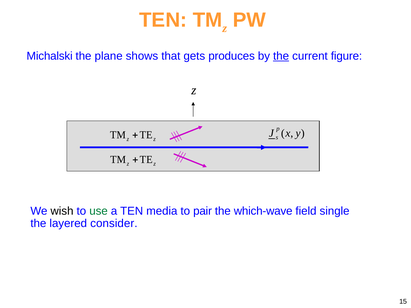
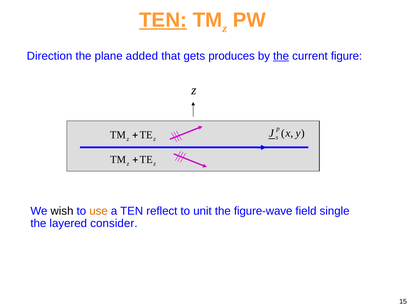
TEN underline: none -> present (163, 20)
Michalski: Michalski -> Direction (50, 56)
shows: shows -> added (142, 56)
use colour: green -> orange (99, 211)
media: media -> reflect (162, 211)
pair: pair -> unit (202, 211)
which-wave: which-wave -> figure-wave (263, 211)
